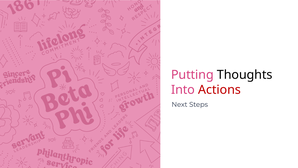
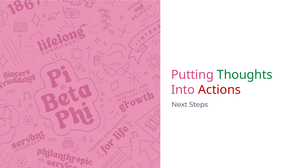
Thoughts colour: black -> green (245, 75)
